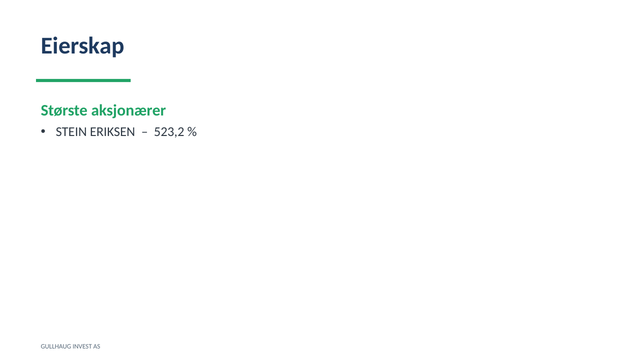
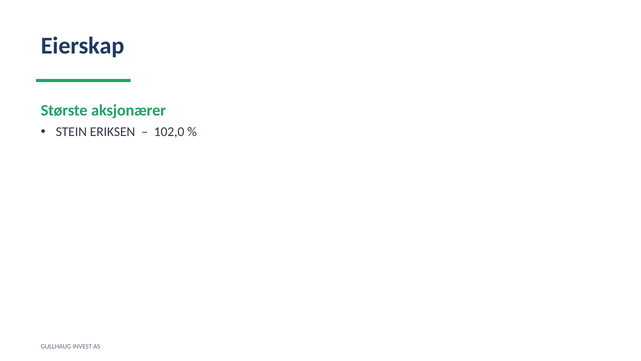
523,2: 523,2 -> 102,0 (169, 132)
